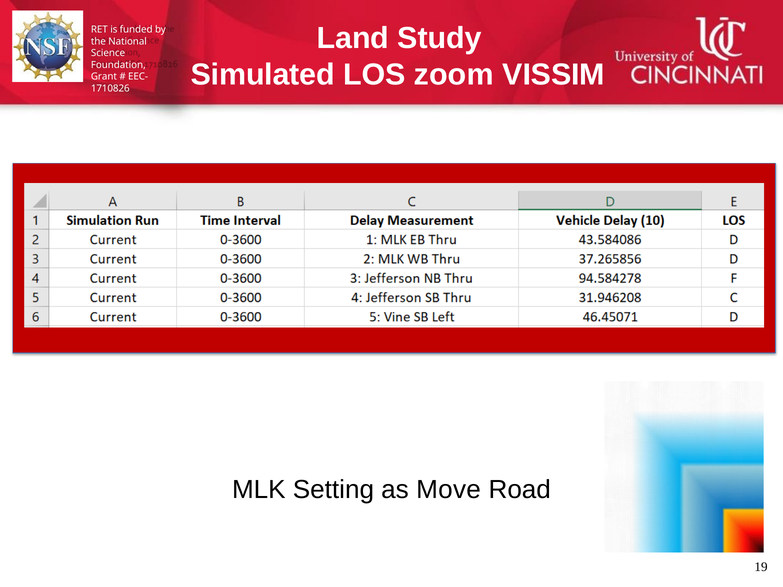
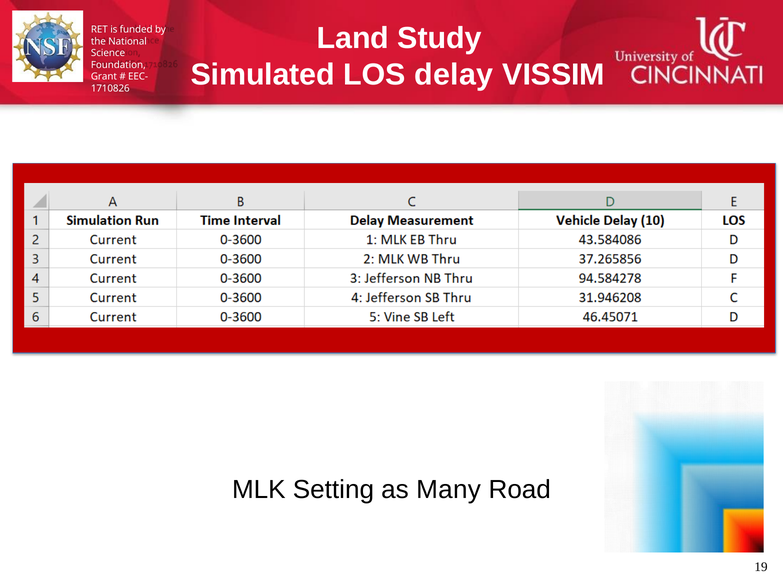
zoom: zoom -> delay (454, 75)
Move: Move -> Many (449, 490)
